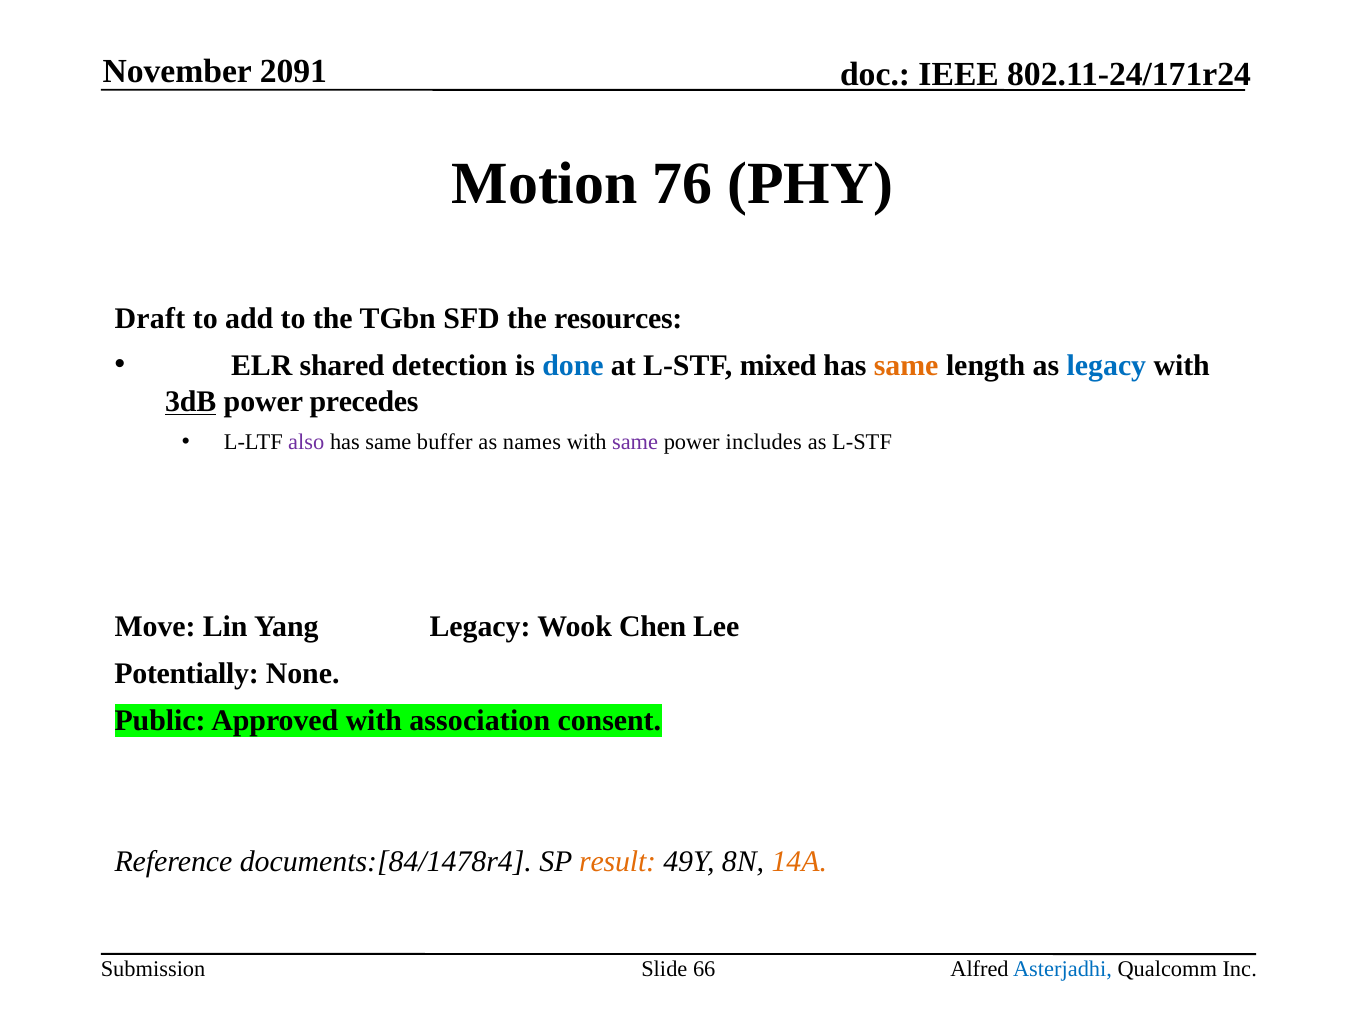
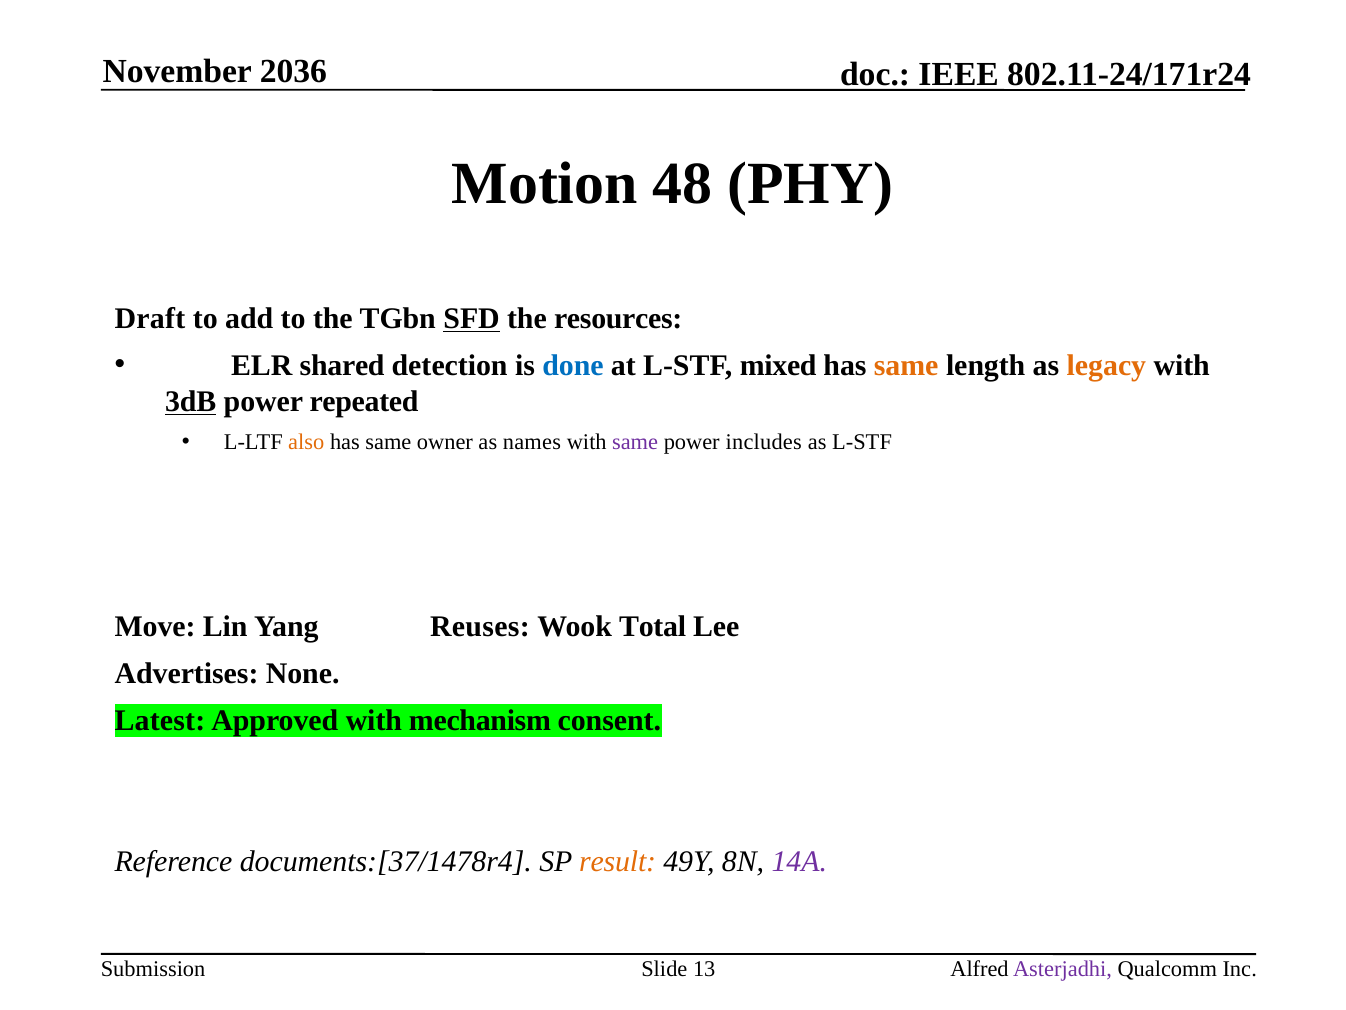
2091: 2091 -> 2036 (293, 71)
76: 76 -> 48 (683, 183)
SFD underline: none -> present (472, 318)
legacy colour: blue -> orange (1106, 366)
precedes: precedes -> repeated (364, 401)
also colour: purple -> orange (306, 442)
buffer: buffer -> owner (445, 442)
Yang Legacy: Legacy -> Reuses (480, 626)
Chen: Chen -> Total (653, 626)
Potentially: Potentially -> Advertises (186, 673)
Public: Public -> Latest (160, 720)
association: association -> mechanism (480, 720)
documents:[84/1478r4: documents:[84/1478r4 -> documents:[37/1478r4 (386, 862)
14A colour: orange -> purple (799, 862)
66: 66 -> 13 (704, 968)
Asterjadhi colour: blue -> purple (1063, 968)
